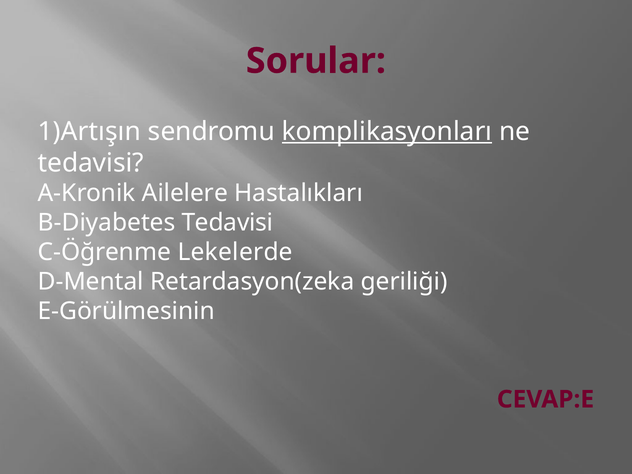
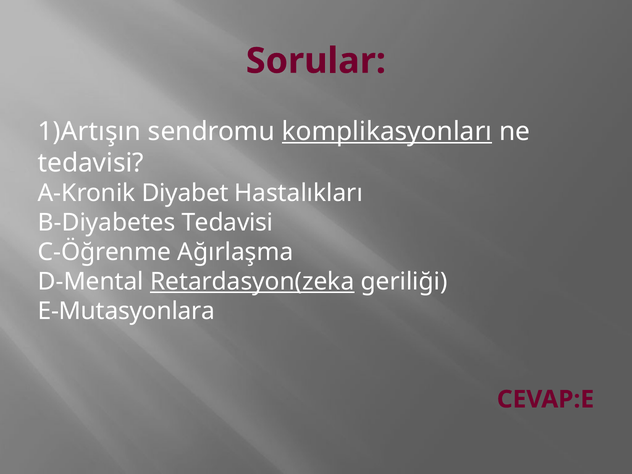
Ailelere: Ailelere -> Diyabet (185, 193)
Lekelerde: Lekelerde -> Ağırlaşma (235, 252)
Retardasyon(zeka underline: none -> present (252, 282)
E-Görülmesinin: E-Görülmesinin -> E-Mutasyonlara (126, 311)
